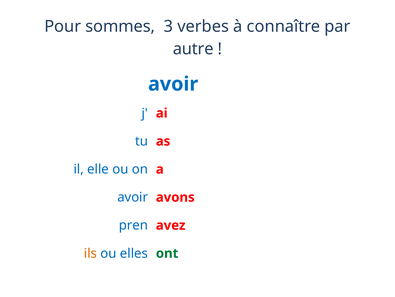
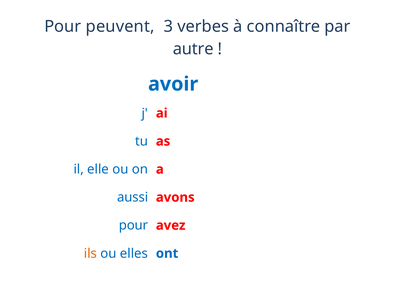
sommes: sommes -> peuvent (120, 26)
avoir: avoir -> aussi (133, 197)
pren: pren -> pour (133, 225)
ont colour: green -> blue (167, 253)
